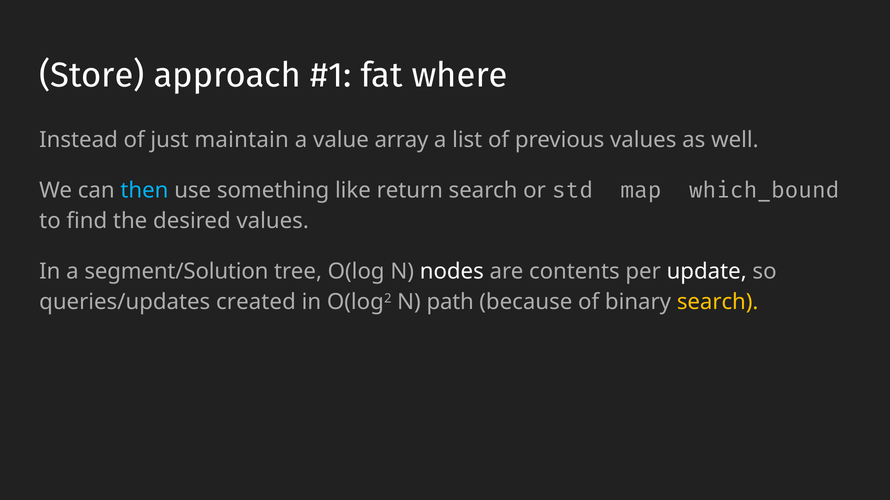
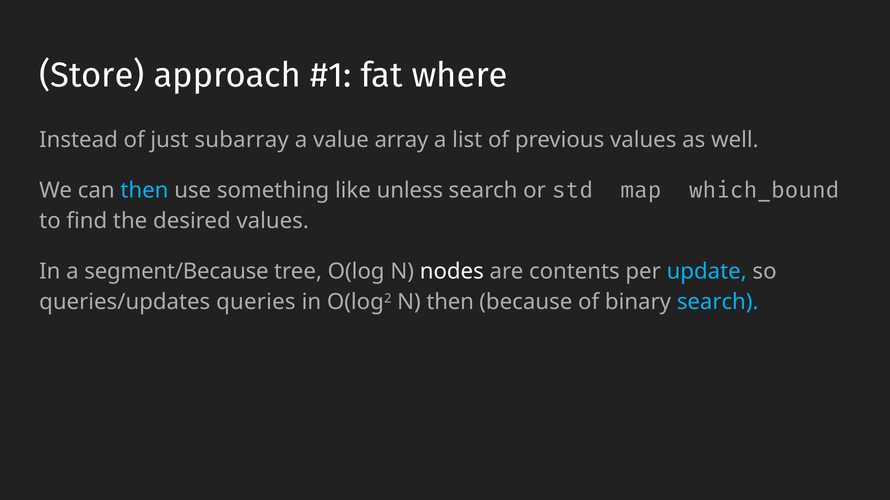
maintain: maintain -> subarray (242, 140)
return: return -> unless (410, 190)
segment/Solution: segment/Solution -> segment/Because (176, 272)
update colour: white -> light blue (707, 272)
created: created -> queries (256, 302)
N path: path -> then (450, 302)
search colour: yellow -> light blue (718, 302)
